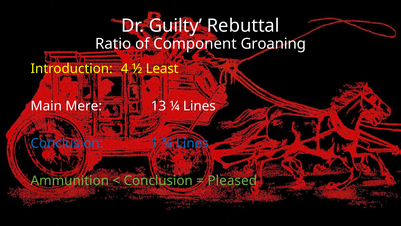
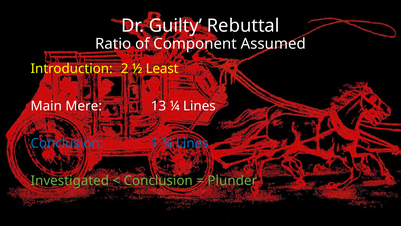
Groaning: Groaning -> Assumed (273, 44)
4: 4 -> 2 (125, 69)
Ammunition: Ammunition -> Investigated (70, 180)
Pleased: Pleased -> Plunder (232, 180)
